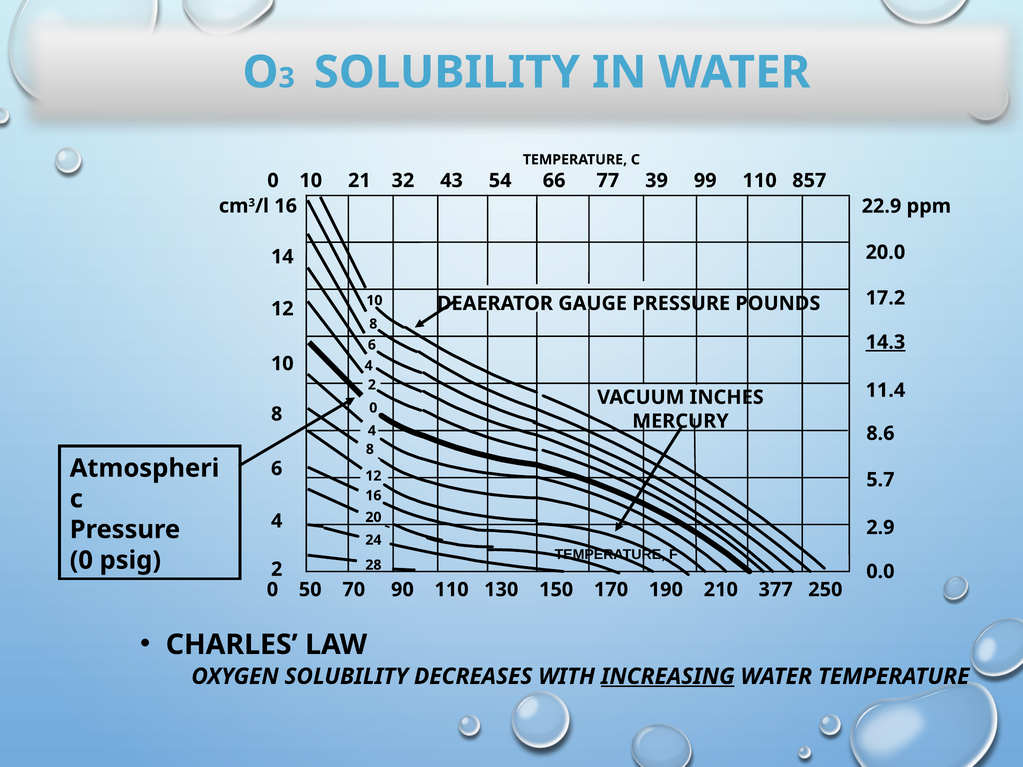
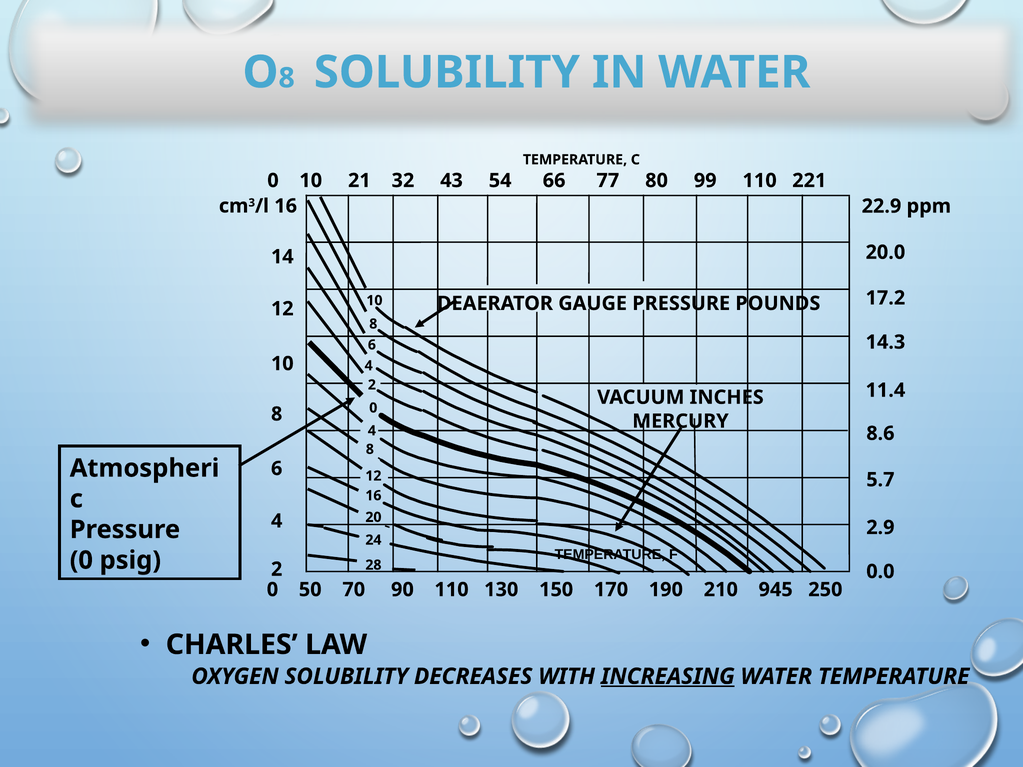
3: 3 -> 8 (287, 78)
39: 39 -> 80 (657, 181)
857: 857 -> 221 (809, 181)
14.3 underline: present -> none (885, 342)
377: 377 -> 945 (776, 590)
